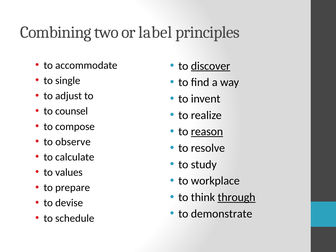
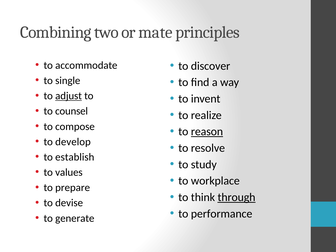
label: label -> mate (156, 32)
discover underline: present -> none (211, 66)
adjust underline: none -> present (69, 96)
observe: observe -> develop (73, 142)
calculate: calculate -> establish (75, 157)
demonstrate: demonstrate -> performance (222, 214)
schedule: schedule -> generate (75, 218)
